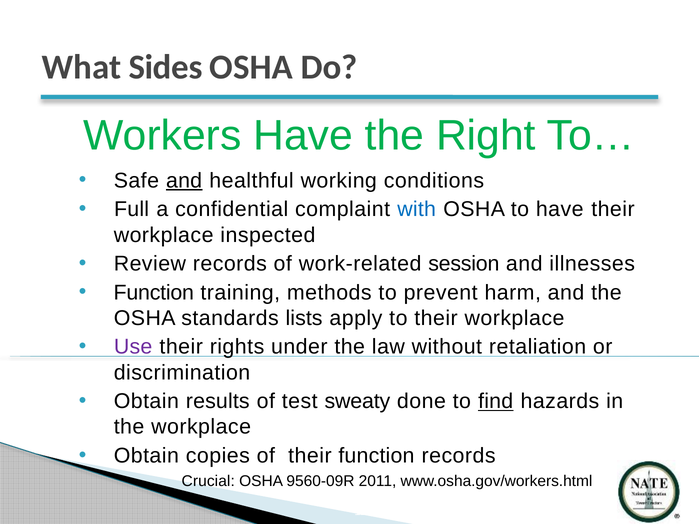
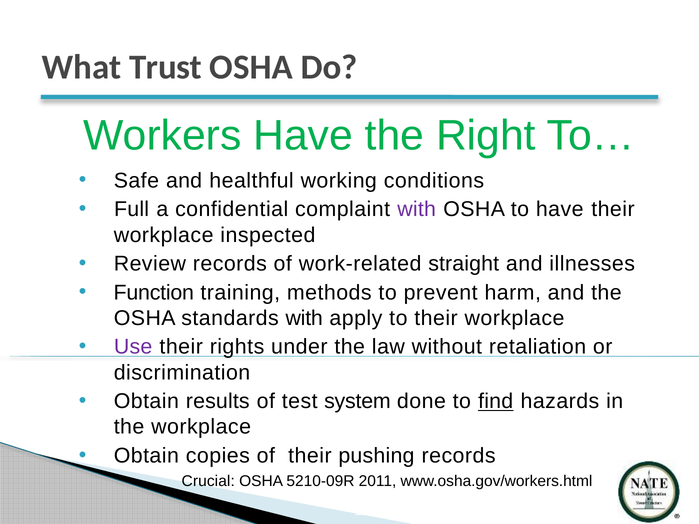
Sides: Sides -> Trust (166, 67)
and underline: present -> none (184, 181)
with colour: blue -> purple (417, 209)
session: session -> straight (464, 264)
standards lists: lists -> with (304, 318)
sweaty: sweaty -> system (357, 401)
their function: function -> pushing (376, 456)
9560-09R: 9560-09R -> 5210-09R (320, 482)
